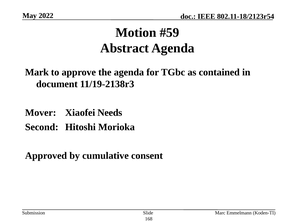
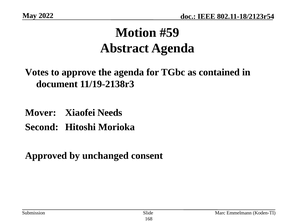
Mark: Mark -> Votes (37, 72)
cumulative: cumulative -> unchanged (105, 155)
